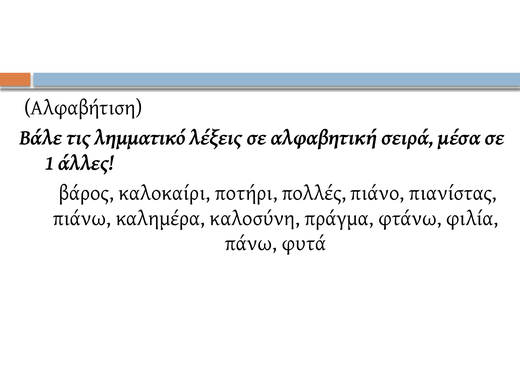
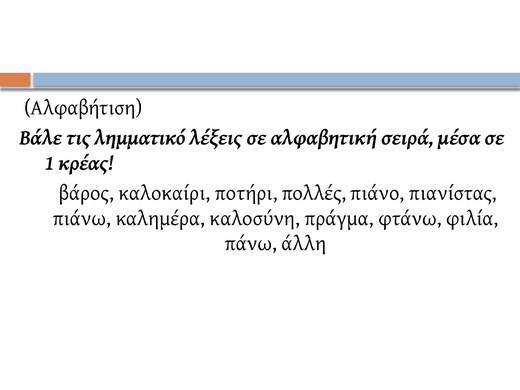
άλλες: άλλες -> κρέας (86, 163)
φυτά: φυτά -> άλλη (304, 243)
